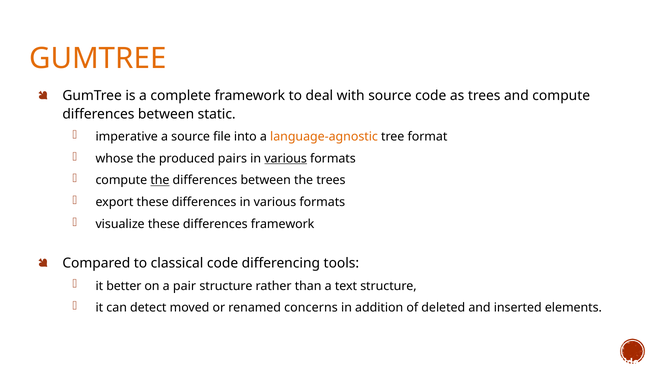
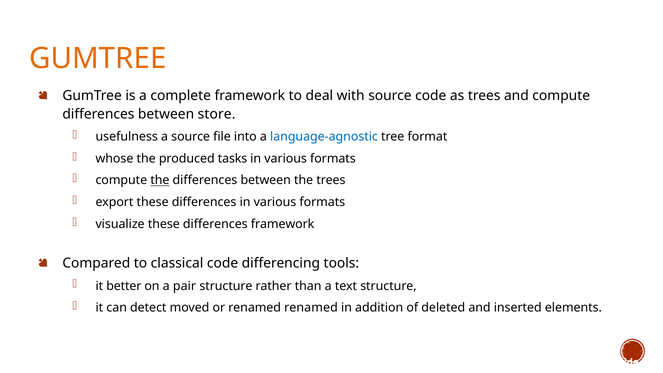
static: static -> store (217, 114)
imperative: imperative -> usefulness (127, 137)
language-agnostic colour: orange -> blue (324, 137)
pairs: pairs -> tasks (233, 158)
various underline: present -> none (286, 158)
renamed concerns: concerns -> renamed (311, 308)
